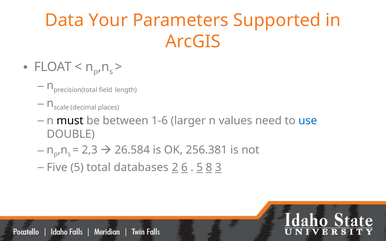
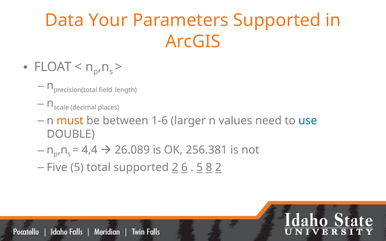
must colour: black -> orange (70, 121)
2,3: 2,3 -> 4,4 (90, 150)
26.584: 26.584 -> 26.089 (132, 150)
total databases: databases -> supported (141, 168)
8 3: 3 -> 2 (218, 168)
